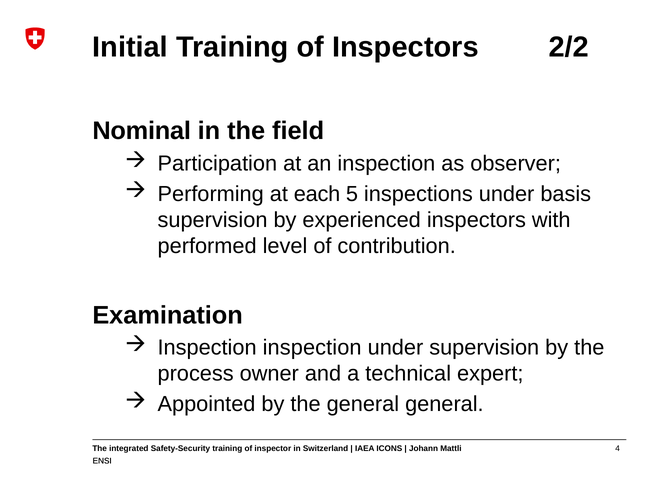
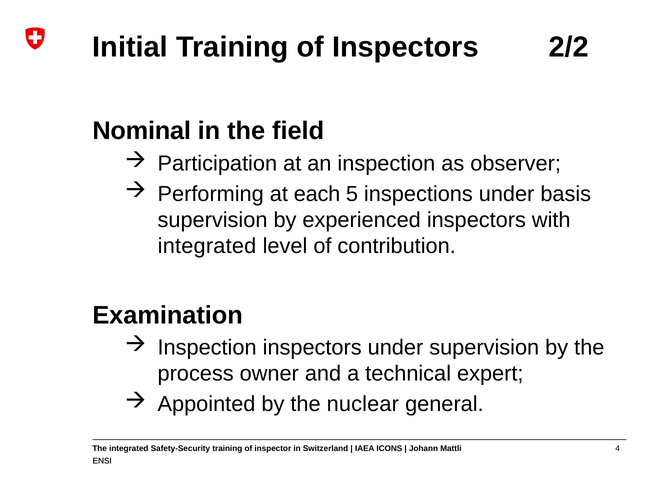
performed: performed -> integrated (207, 246)
Inspection inspection: inspection -> inspectors (312, 347)
the general: general -> nuclear (363, 404)
